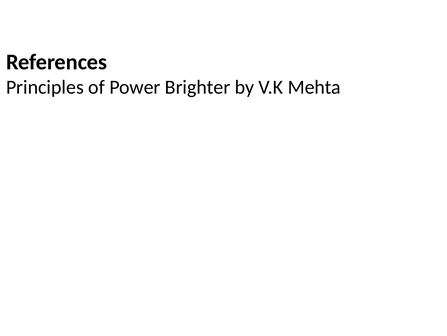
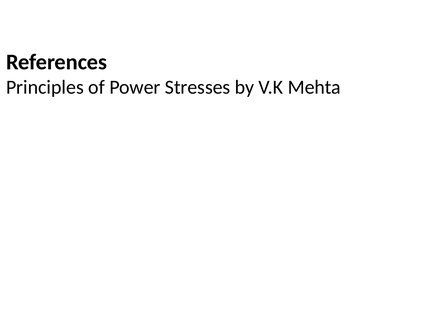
Brighter: Brighter -> Stresses (198, 87)
